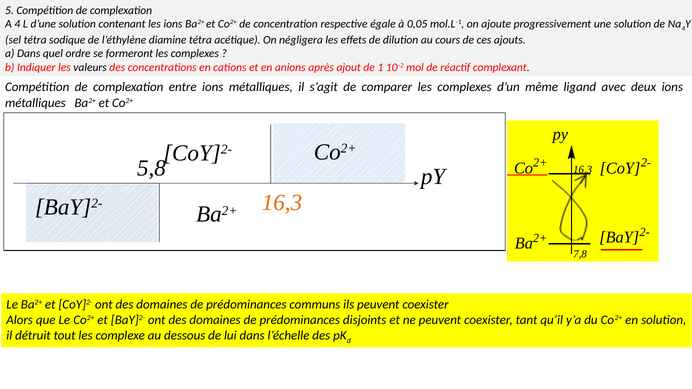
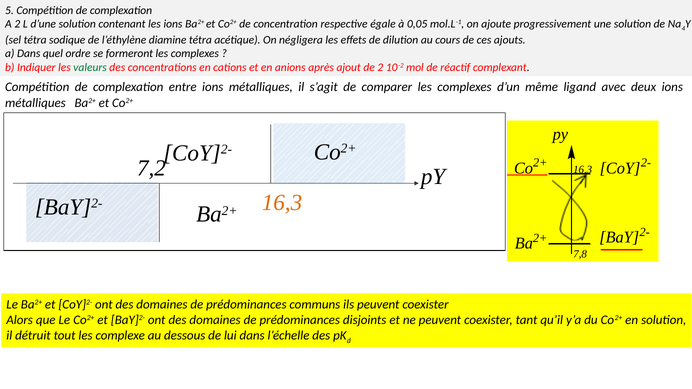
A 4: 4 -> 2 (17, 24)
valeurs colour: black -> green (90, 67)
de 1: 1 -> 2 (380, 67)
5,8: 5,8 -> 7,2 (151, 168)
